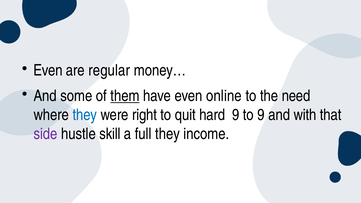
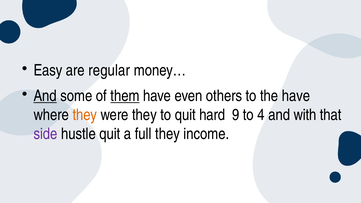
Even: Even -> Easy (48, 70)
And underline: none -> present (45, 96)
online: online -> others (224, 96)
the need: need -> have (296, 96)
they colour: blue -> orange (85, 115)
were right: right -> they (144, 115)
to 9: 9 -> 4 (261, 115)
hustle skill: skill -> quit (110, 134)
